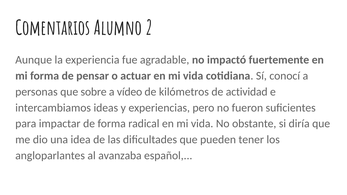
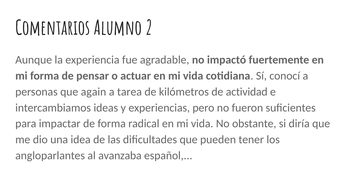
sobre: sobre -> again (94, 92)
vídeo: vídeo -> tarea (129, 92)
